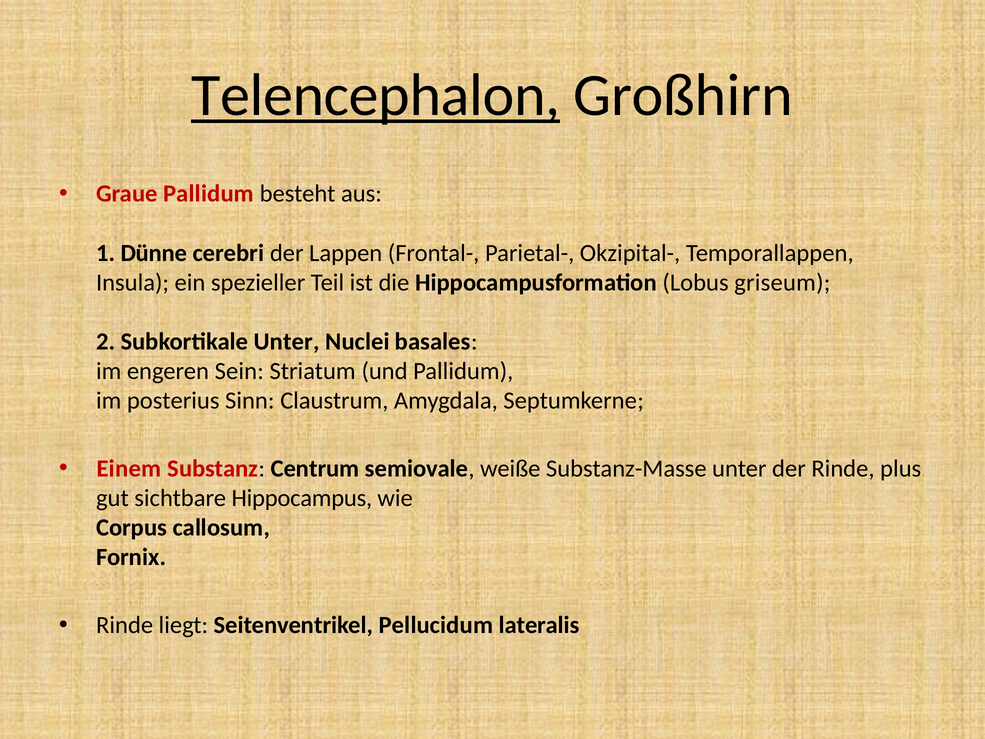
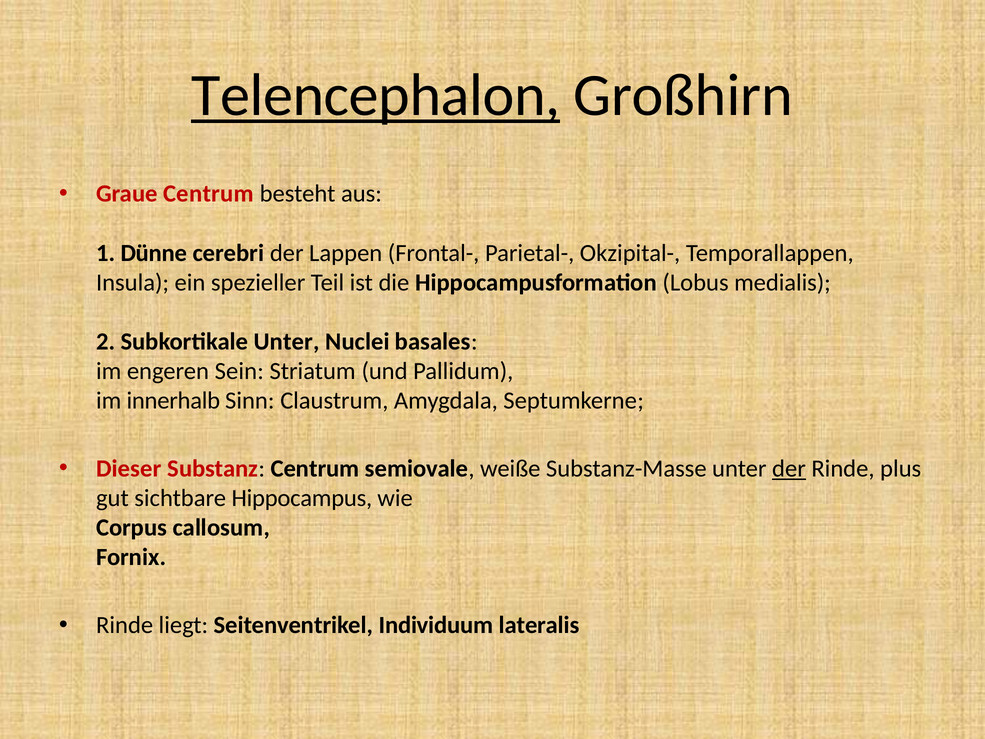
Graue Pallidum: Pallidum -> Centrum (208, 194)
griseum: griseum -> medialis (782, 282)
posterius: posterius -> innerhalb (173, 401)
Einem: Einem -> Dieser (129, 469)
der underline: none -> present (789, 469)
Pellucidum: Pellucidum -> Individuum (436, 625)
